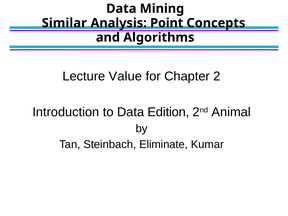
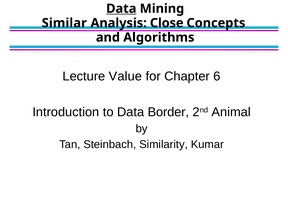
Data underline: none -> present (121, 9)
Point: Point -> Close (167, 23)
2: 2 -> 6 (217, 76)
Edition: Edition -> Border (168, 112)
Eliminate: Eliminate -> Similarity (164, 144)
